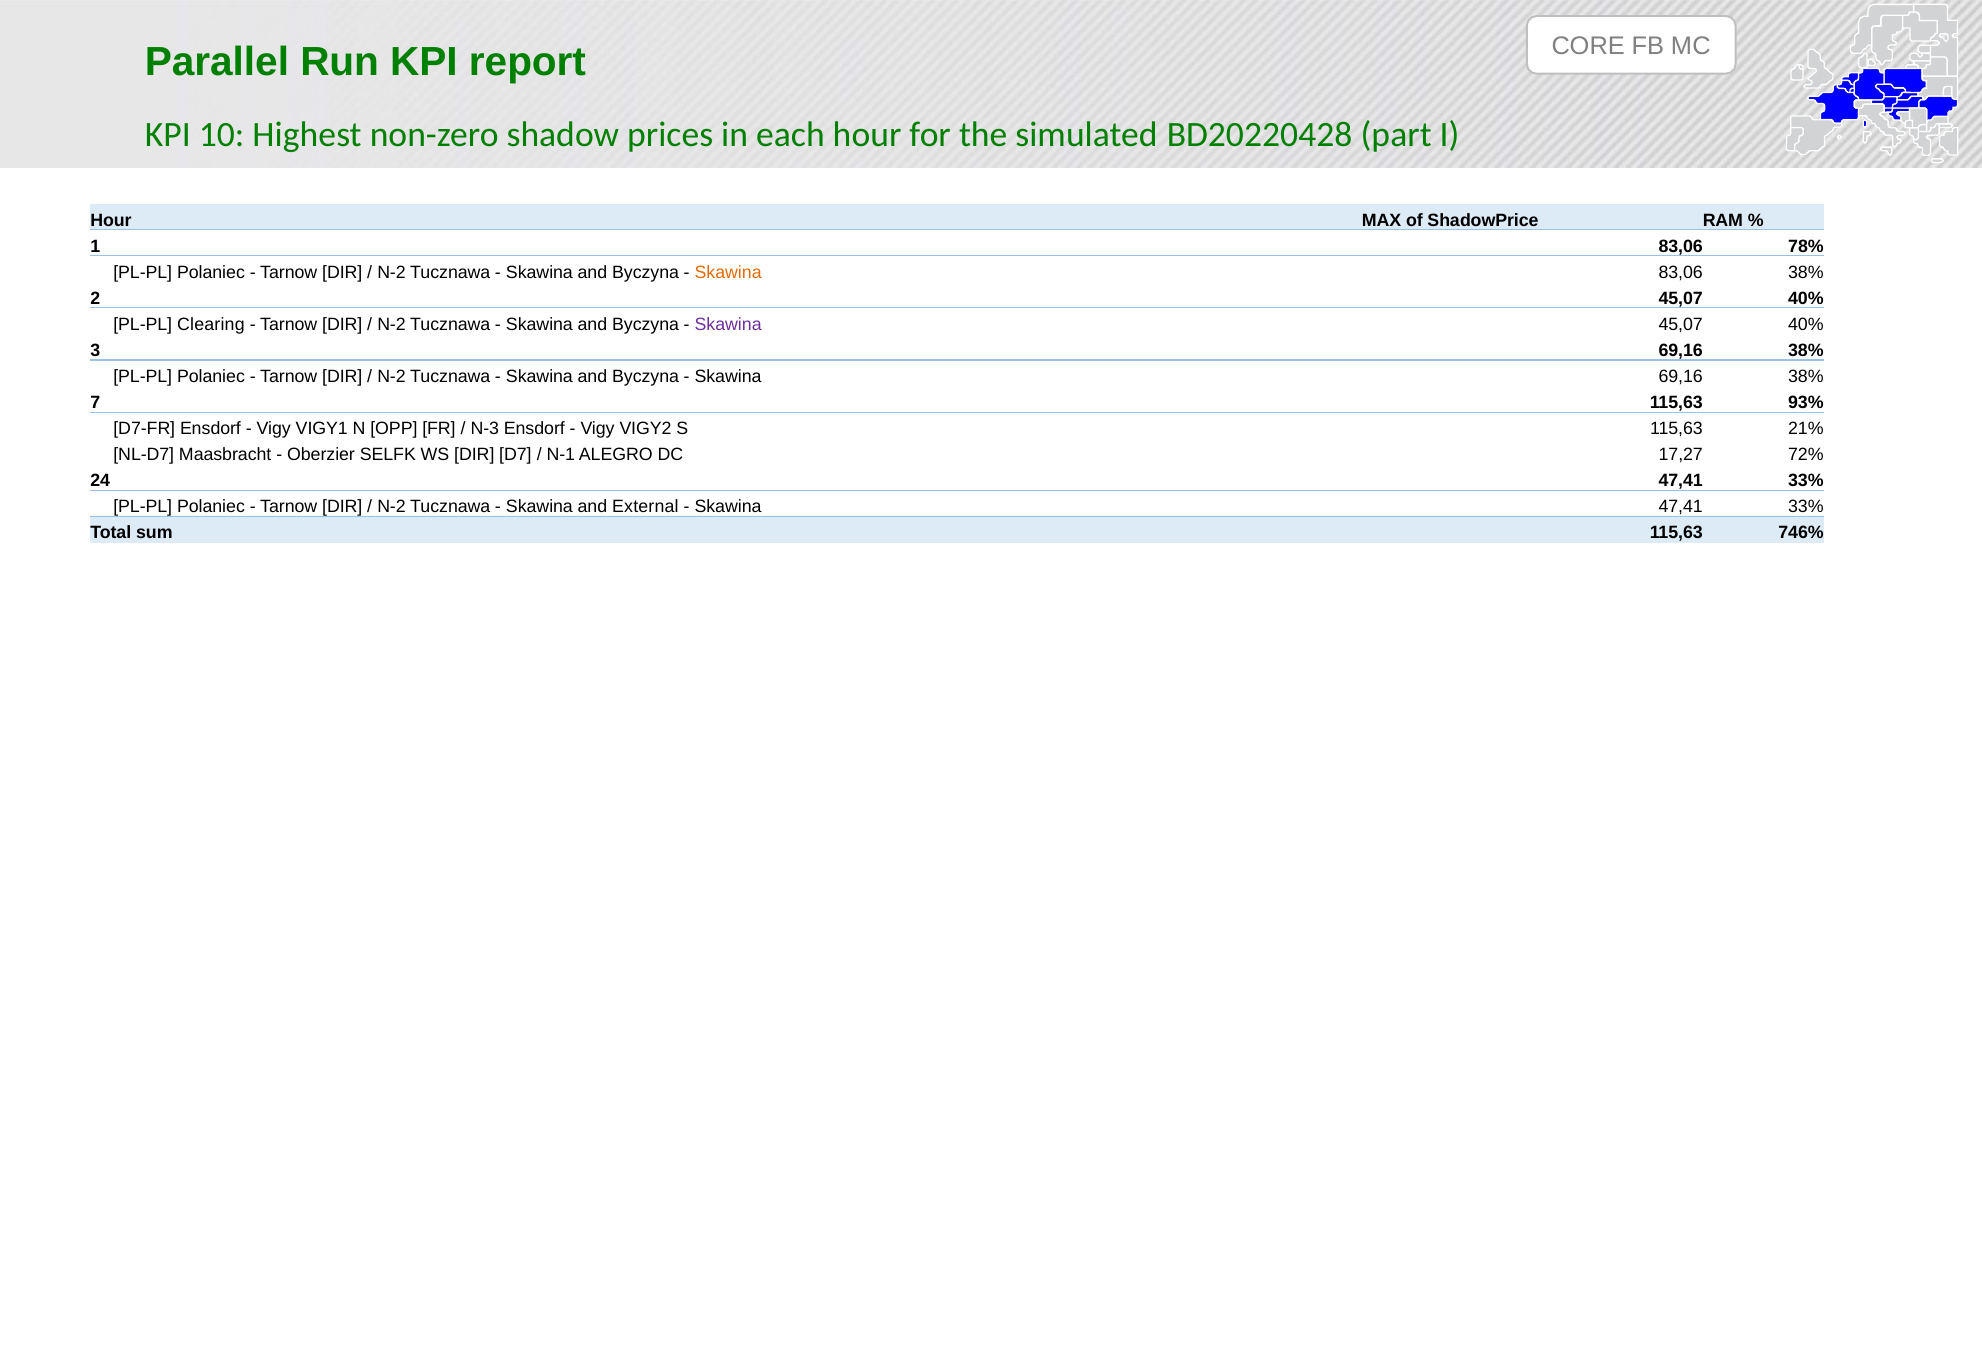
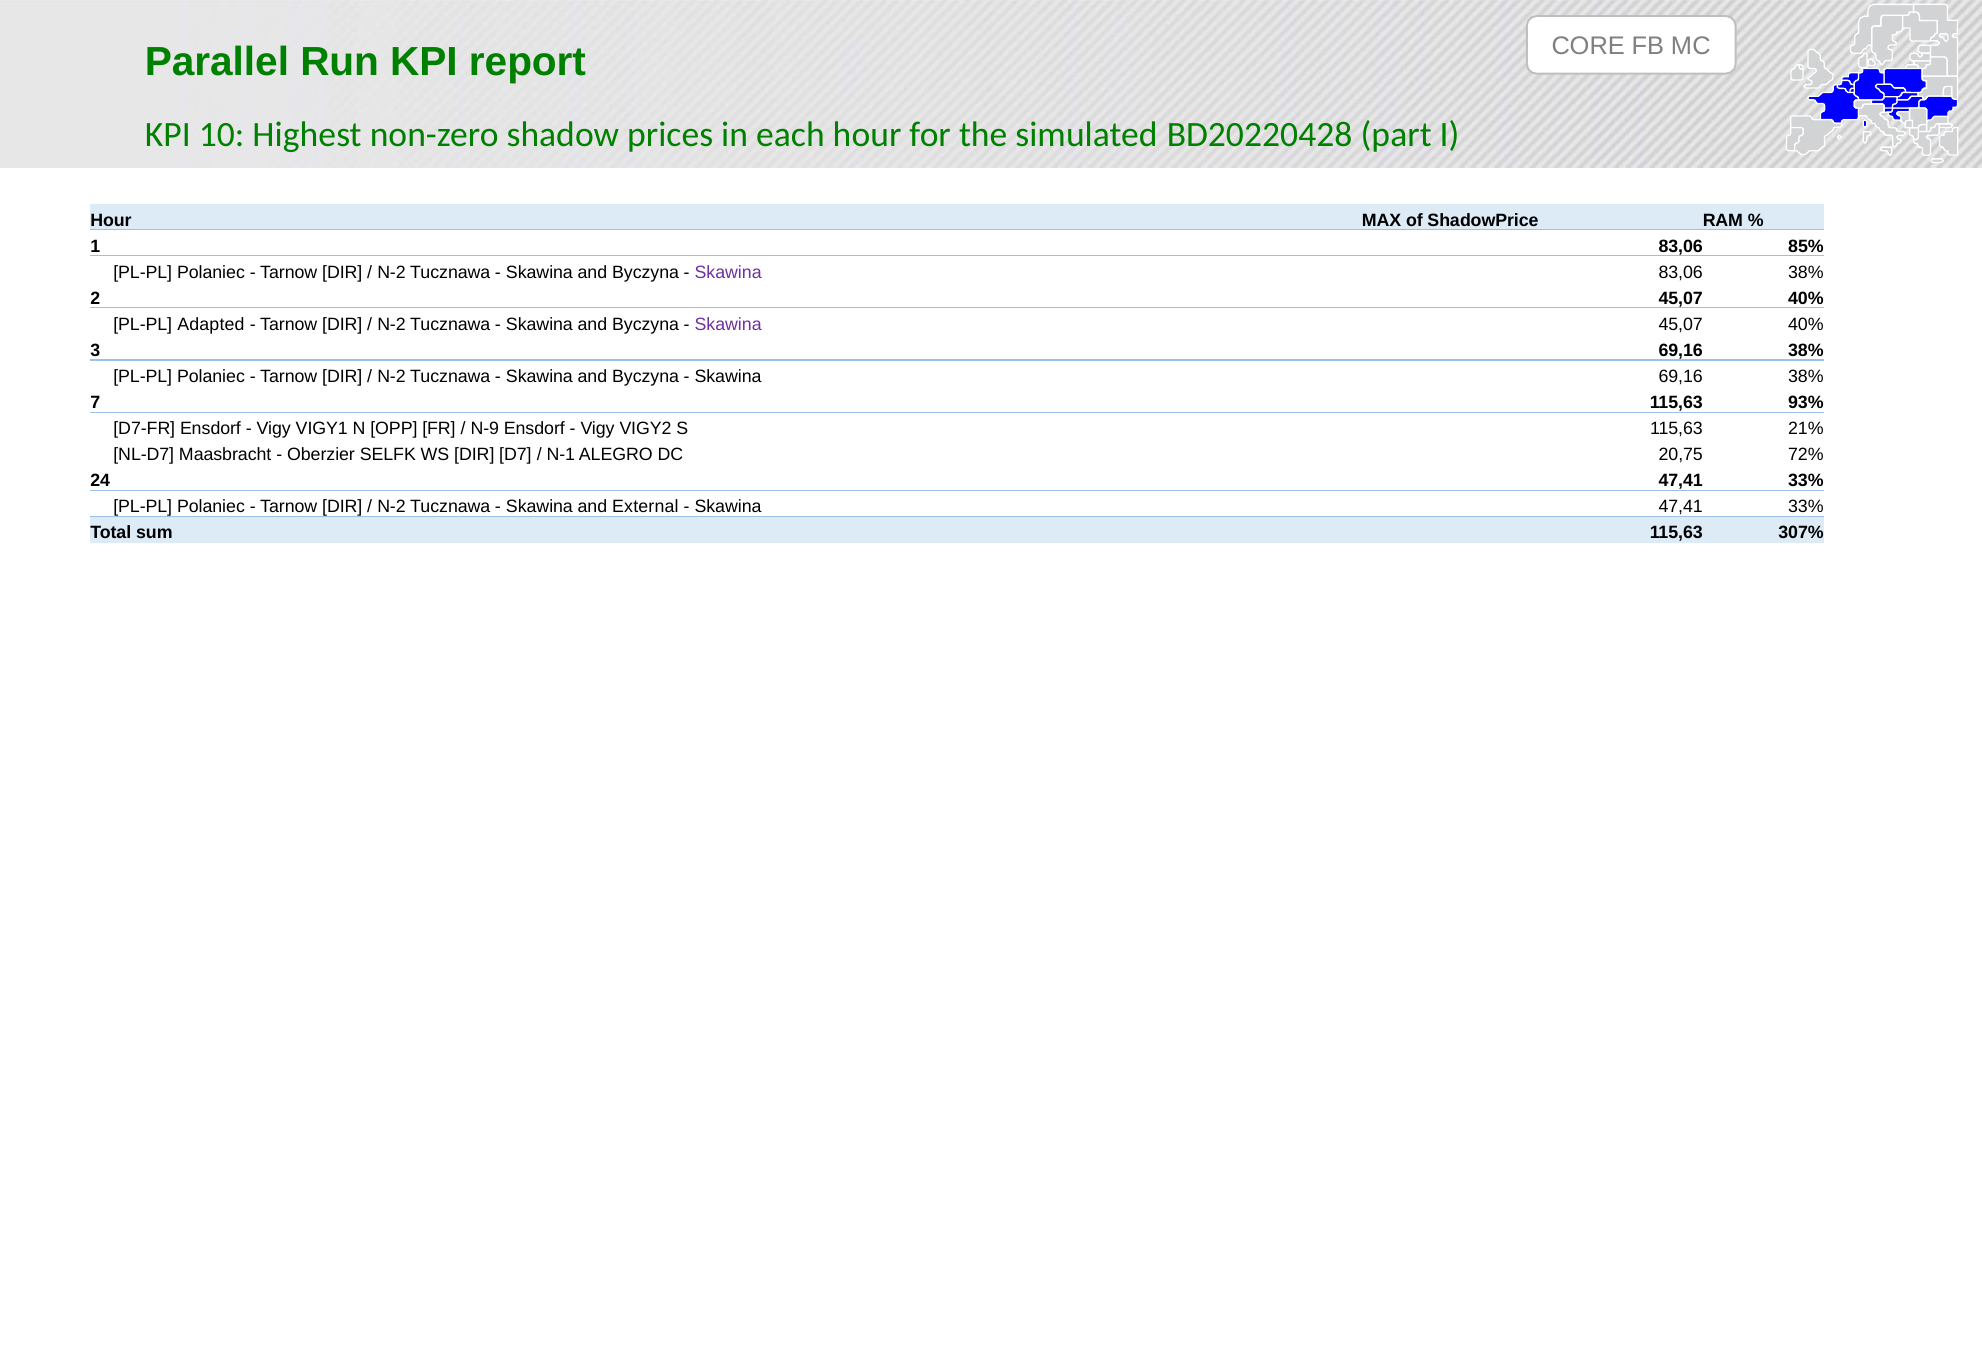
78%: 78% -> 85% (1806, 246)
Skawina colour: orange -> purple (728, 272)
Clearing: Clearing -> Adapted (211, 324)
N-3: N-3 -> N-9 (485, 429)
17,27: 17,27 -> 20,75 (1681, 455)
746%: 746% -> 307% (1801, 533)
